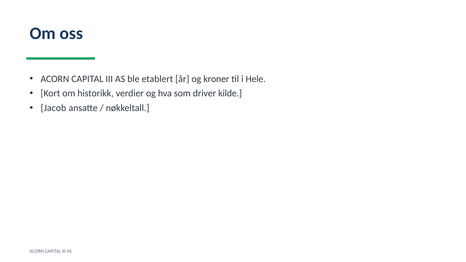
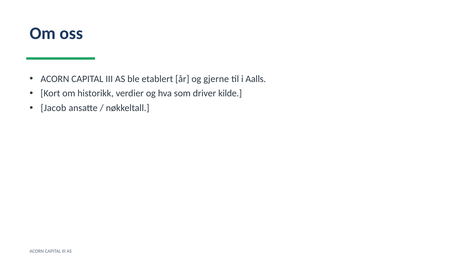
kroner: kroner -> gjerne (216, 79)
Hele: Hele -> Aalls (256, 79)
